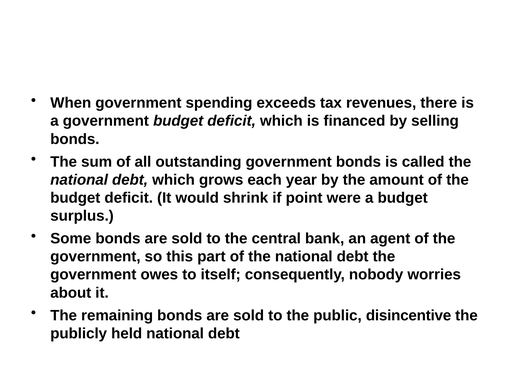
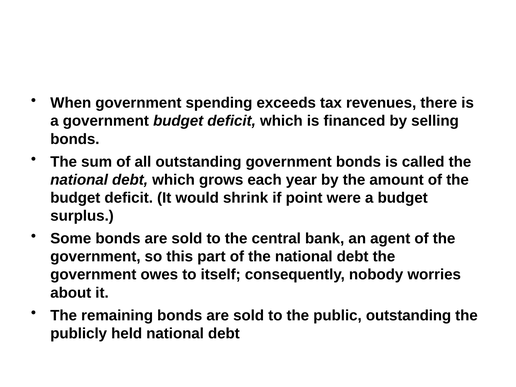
public disincentive: disincentive -> outstanding (409, 315)
